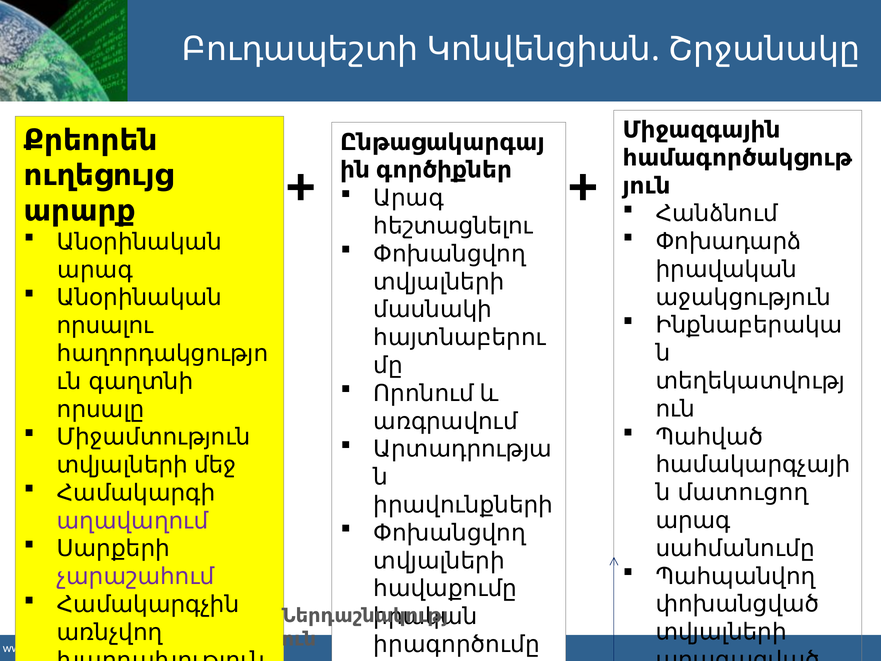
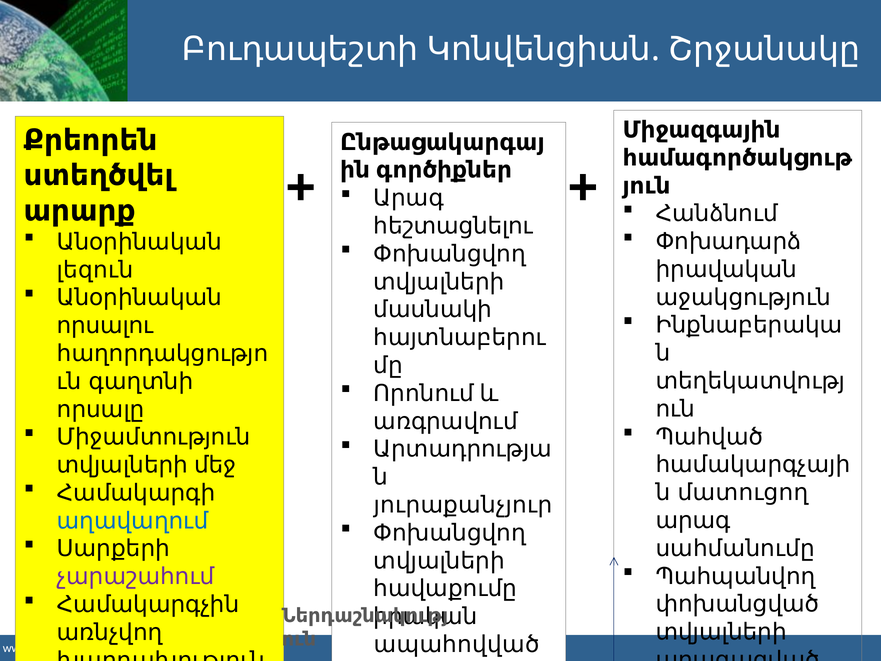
ուղեցույց: ուղեցույց -> ստեղծվել (99, 175)
արագ: արագ -> լեզուն (95, 270)
իրավունքների: իրավունքների -> յուրաքանչյուր (463, 505)
աղավաղում colour: purple -> blue (133, 521)
իրագործումը: իրագործումը -> ապահովված (457, 644)
